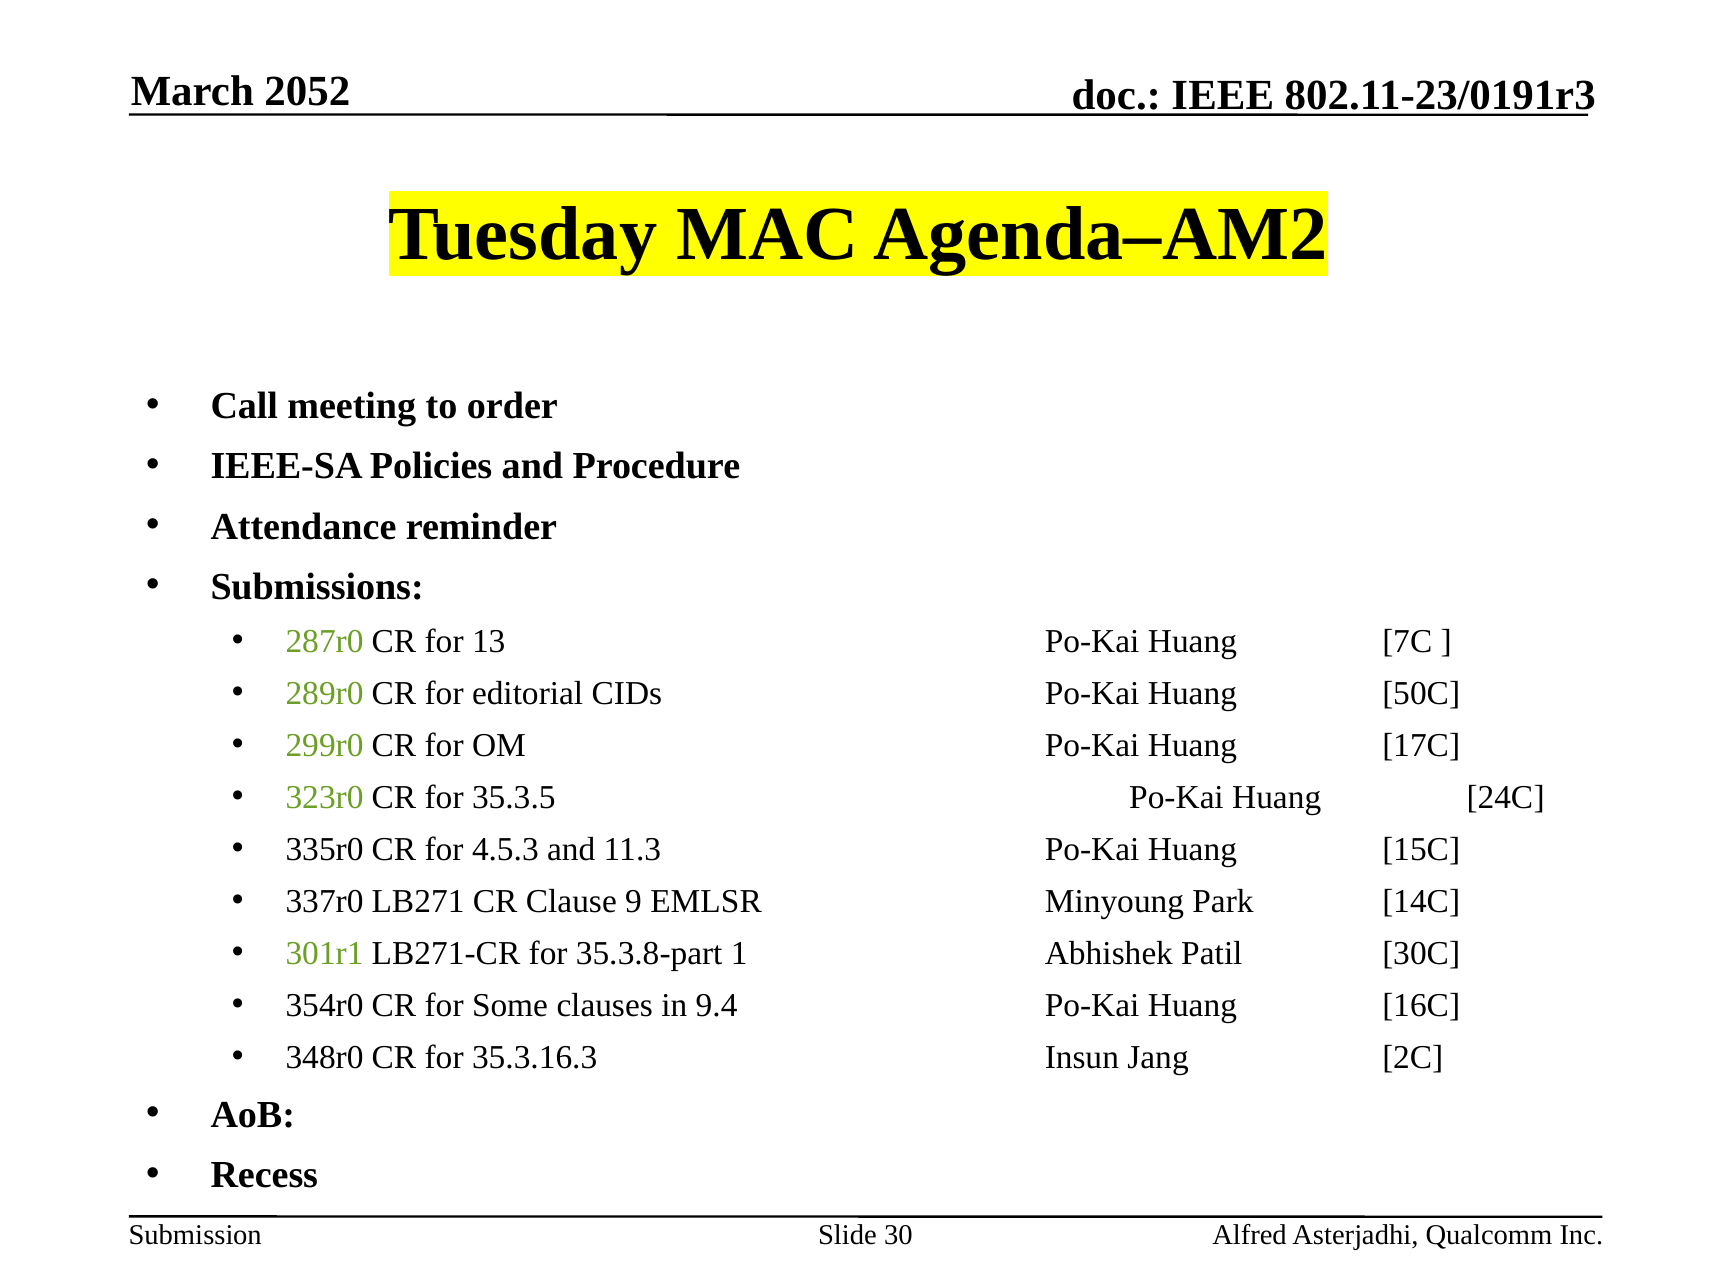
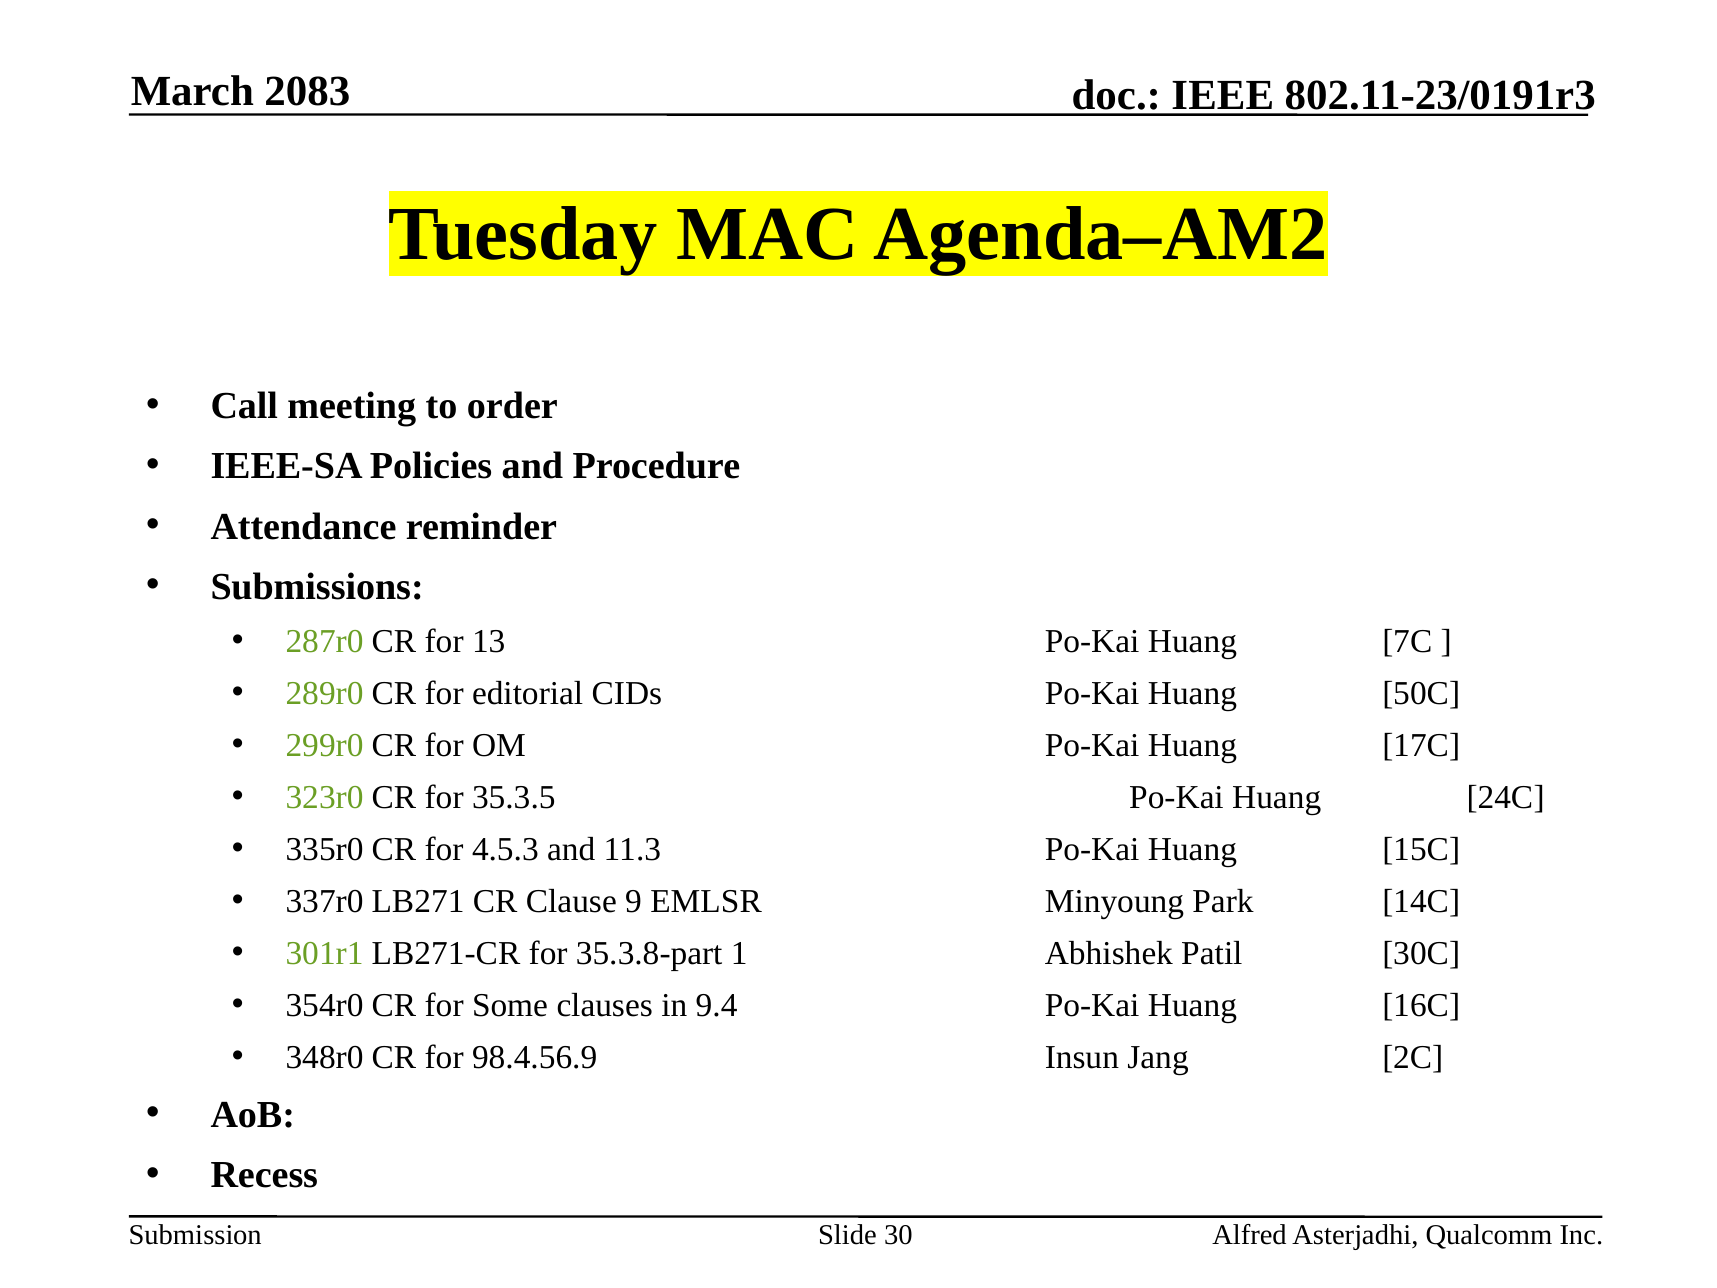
2052: 2052 -> 2083 (307, 91)
35.3.16.3: 35.3.16.3 -> 98.4.56.9 (535, 1057)
